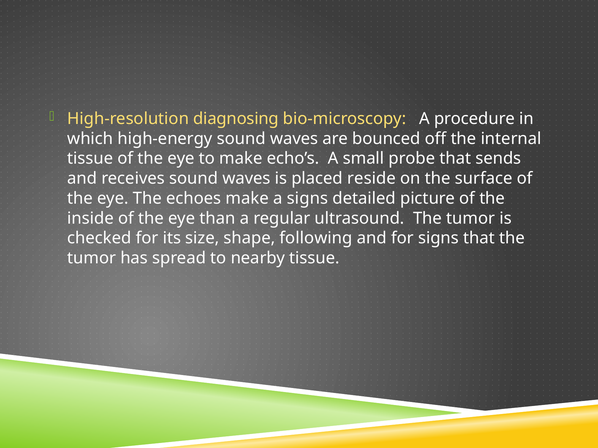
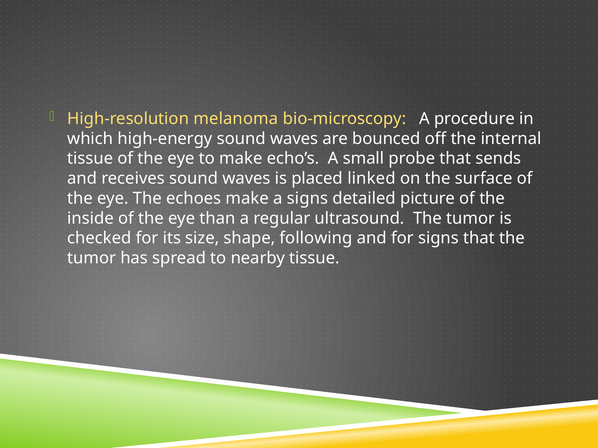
diagnosing: diagnosing -> melanoma (236, 119)
reside: reside -> linked (371, 179)
